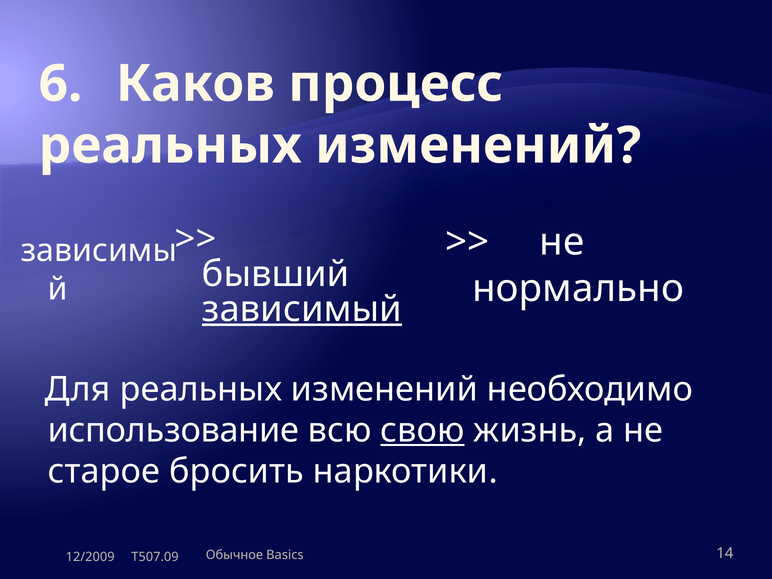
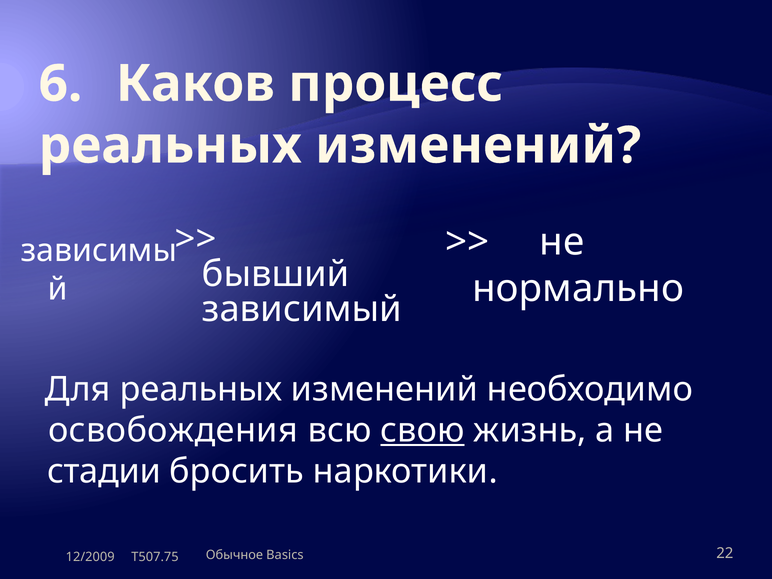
зависимый underline: present -> none (302, 309)
использование: использование -> освобождения (173, 430)
старое: старое -> стадии (104, 472)
14: 14 -> 22 (725, 553)
T507.09: T507.09 -> T507.75 (155, 557)
